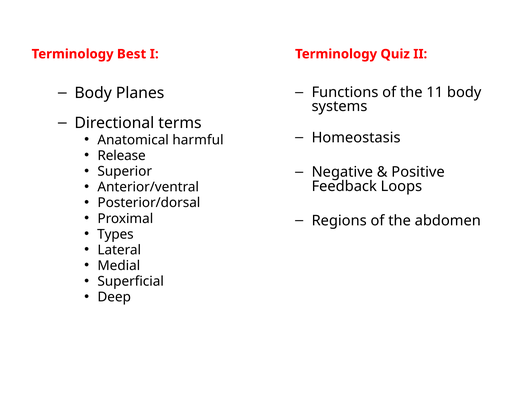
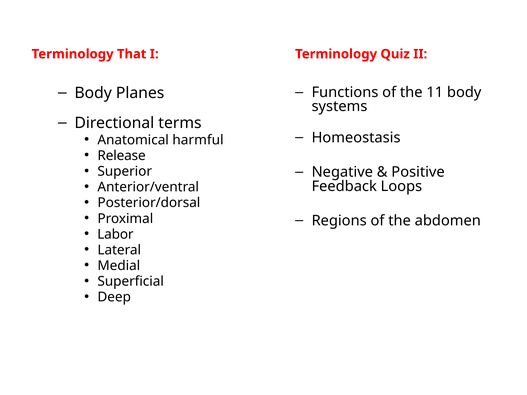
Best: Best -> That (132, 54)
Types: Types -> Labor (115, 234)
